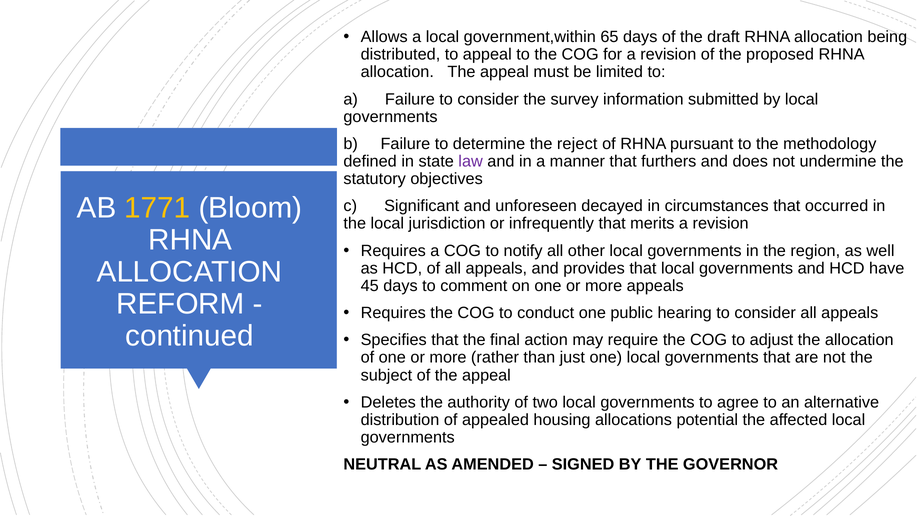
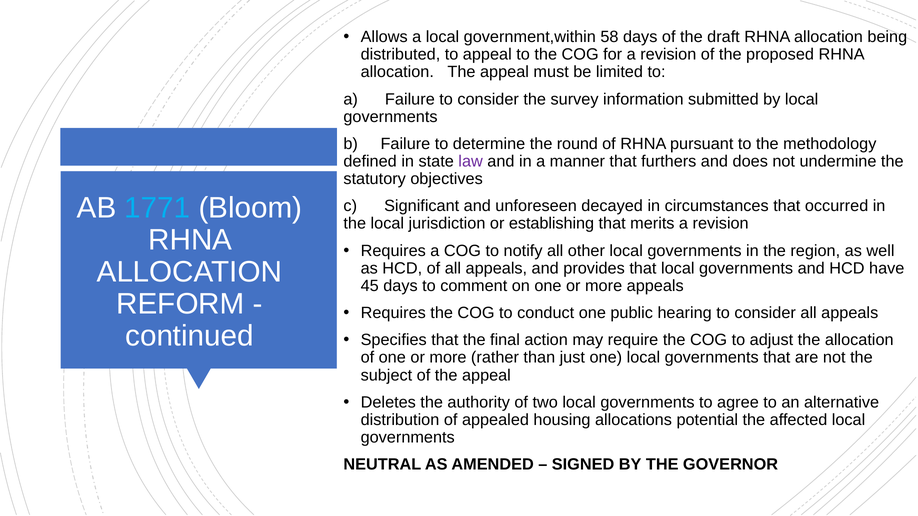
65: 65 -> 58 (609, 37)
reject: reject -> round (577, 144)
1771 colour: yellow -> light blue (157, 208)
infrequently: infrequently -> establishing (552, 224)
